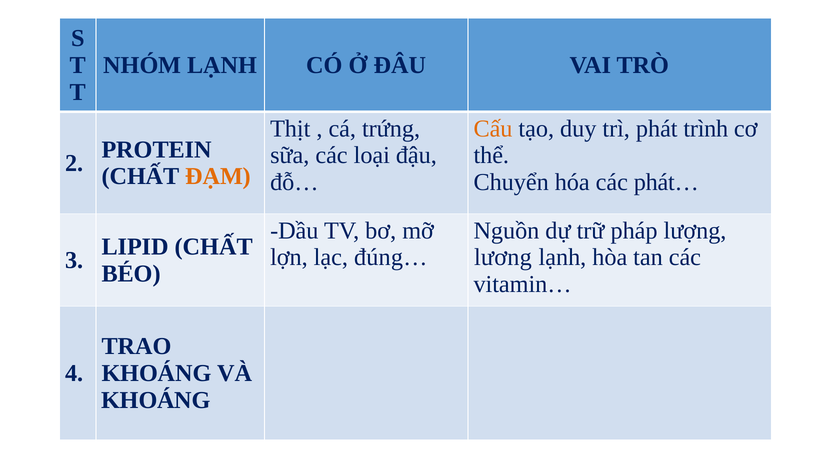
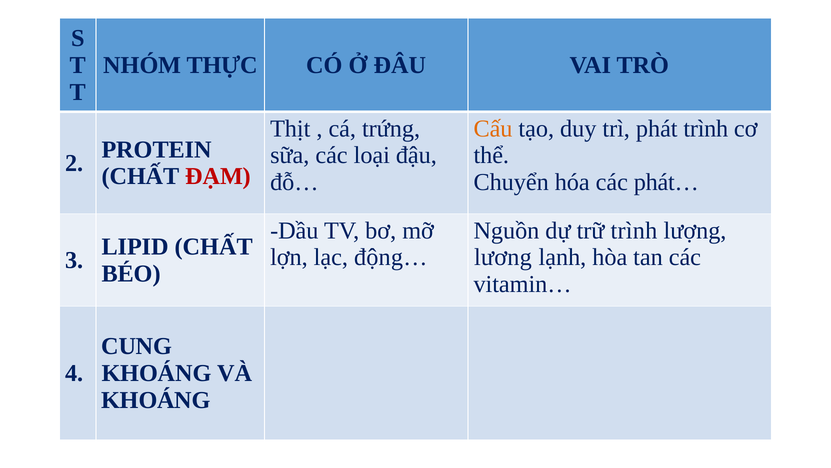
NHÓM LẠNH: LẠNH -> THỰC (222, 65)
ĐẠM colour: orange -> red (218, 176)
trữ pháp: pháp -> trình (634, 230)
đúng…: đúng… -> động… (391, 257)
TRAO: TRAO -> CUNG (137, 346)
